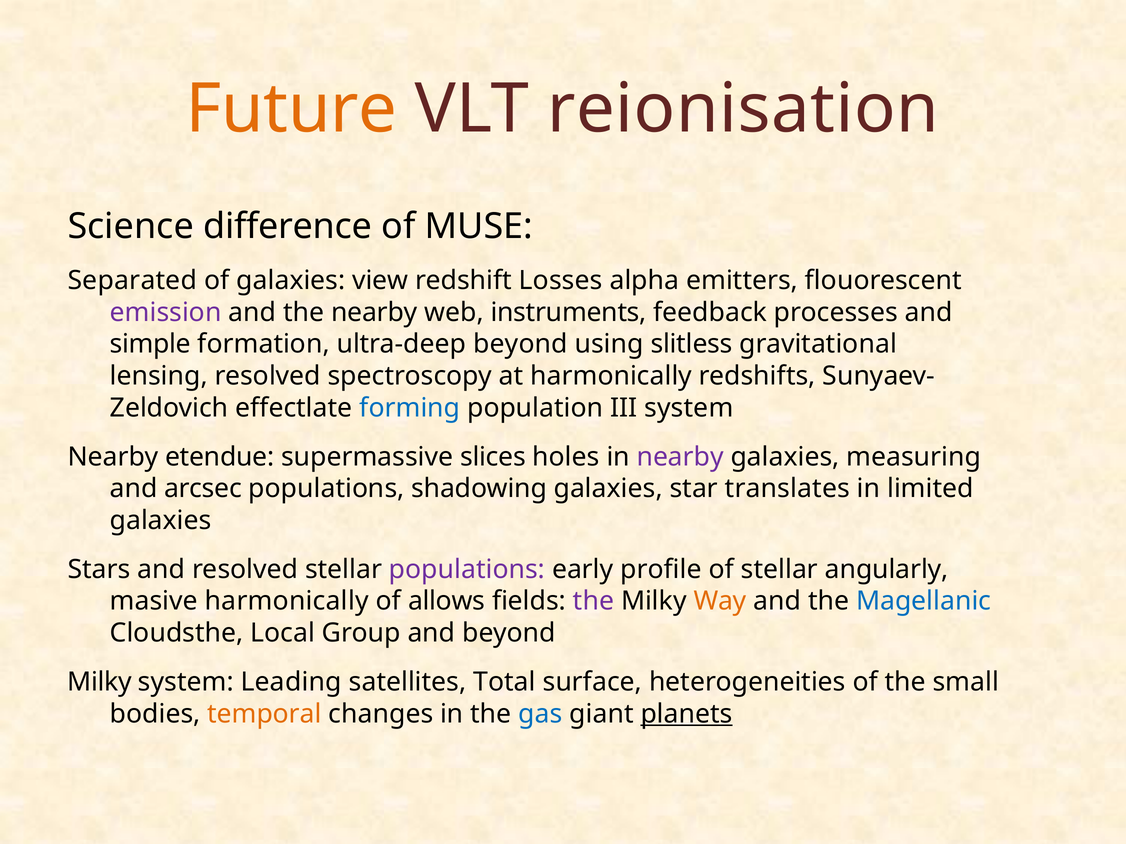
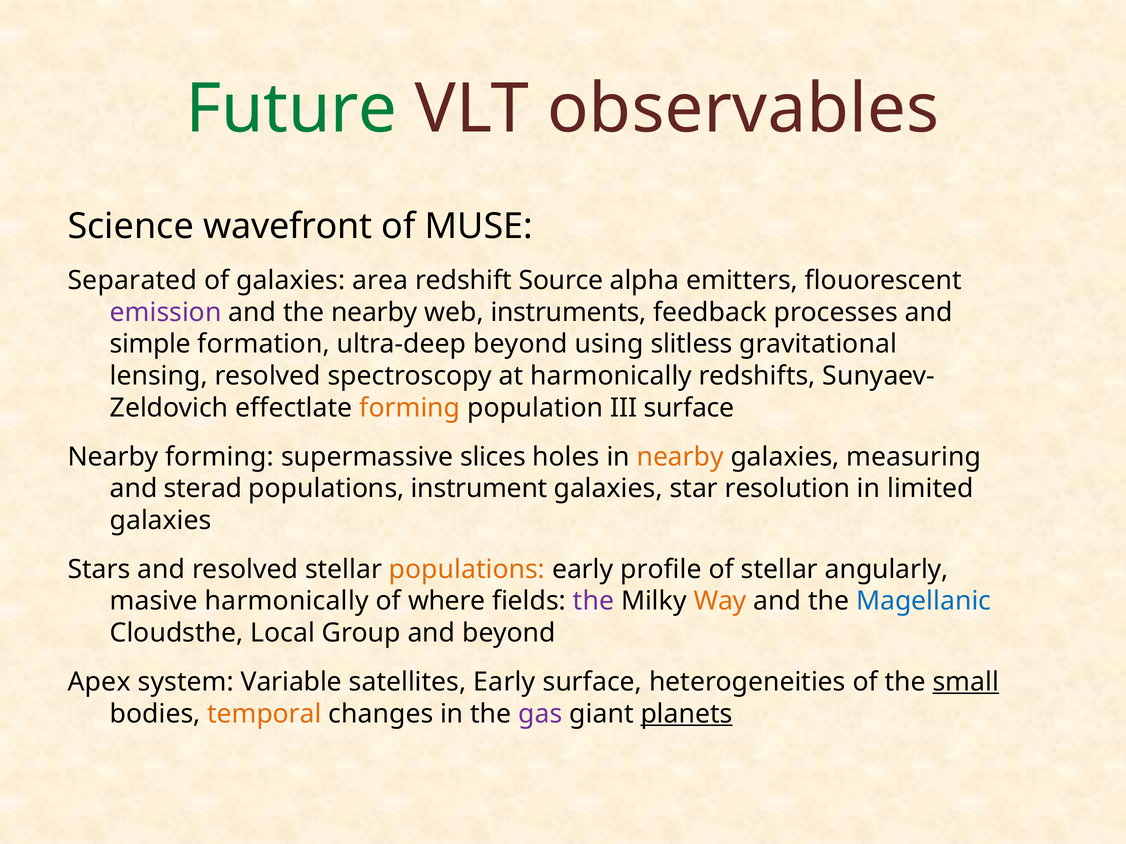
Future colour: orange -> green (291, 109)
reionisation: reionisation -> observables (743, 109)
difference: difference -> wavefront (288, 227)
view: view -> area (380, 281)
Losses: Losses -> Source (561, 281)
forming colour: blue -> orange (410, 408)
III system: system -> surface (689, 408)
Nearby etendue: etendue -> forming (220, 457)
nearby colour: purple -> orange (680, 457)
arcsec: arcsec -> sterad (203, 489)
shadowing: shadowing -> instrument (479, 489)
translates: translates -> resolution (788, 489)
populations colour: purple -> orange (467, 570)
allows: allows -> where (447, 602)
Milky: Milky -> Apex (99, 682)
Leading: Leading -> Variable (291, 682)
satellites Total: Total -> Early (504, 682)
small underline: none -> present (966, 682)
gas colour: blue -> purple (540, 714)
